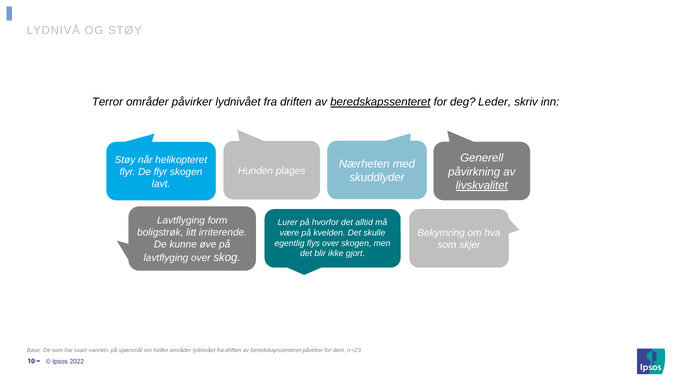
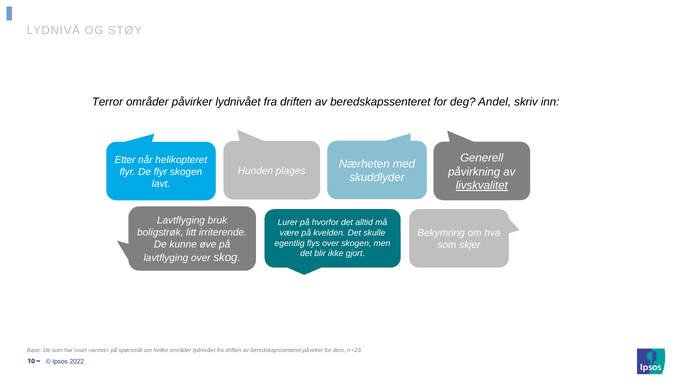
beredskapssenteret underline: present -> none (380, 102)
Leder: Leder -> Andel (495, 102)
Støy: Støy -> Etter (125, 159)
form: form -> bruk (217, 220)
